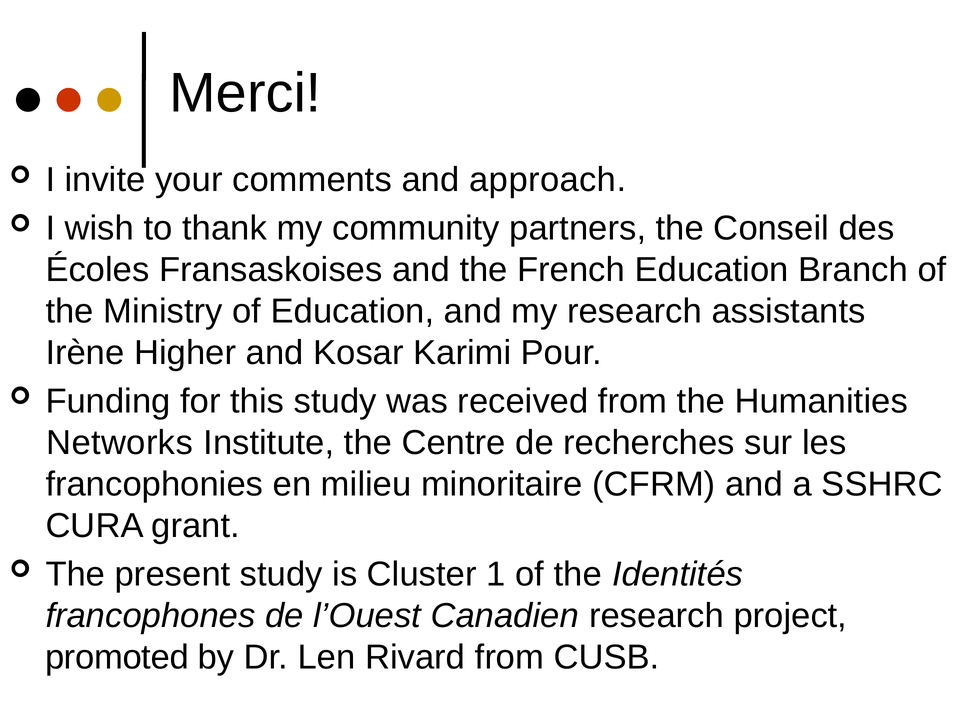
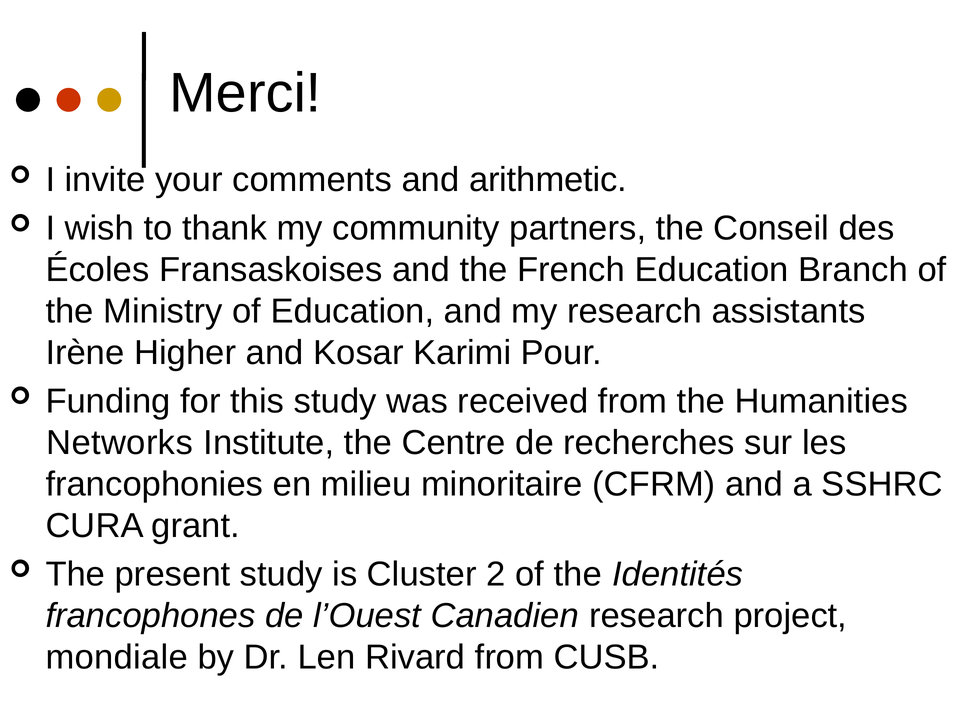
approach: approach -> arithmetic (548, 180)
1: 1 -> 2 (496, 574)
promoted: promoted -> mondiale (117, 657)
